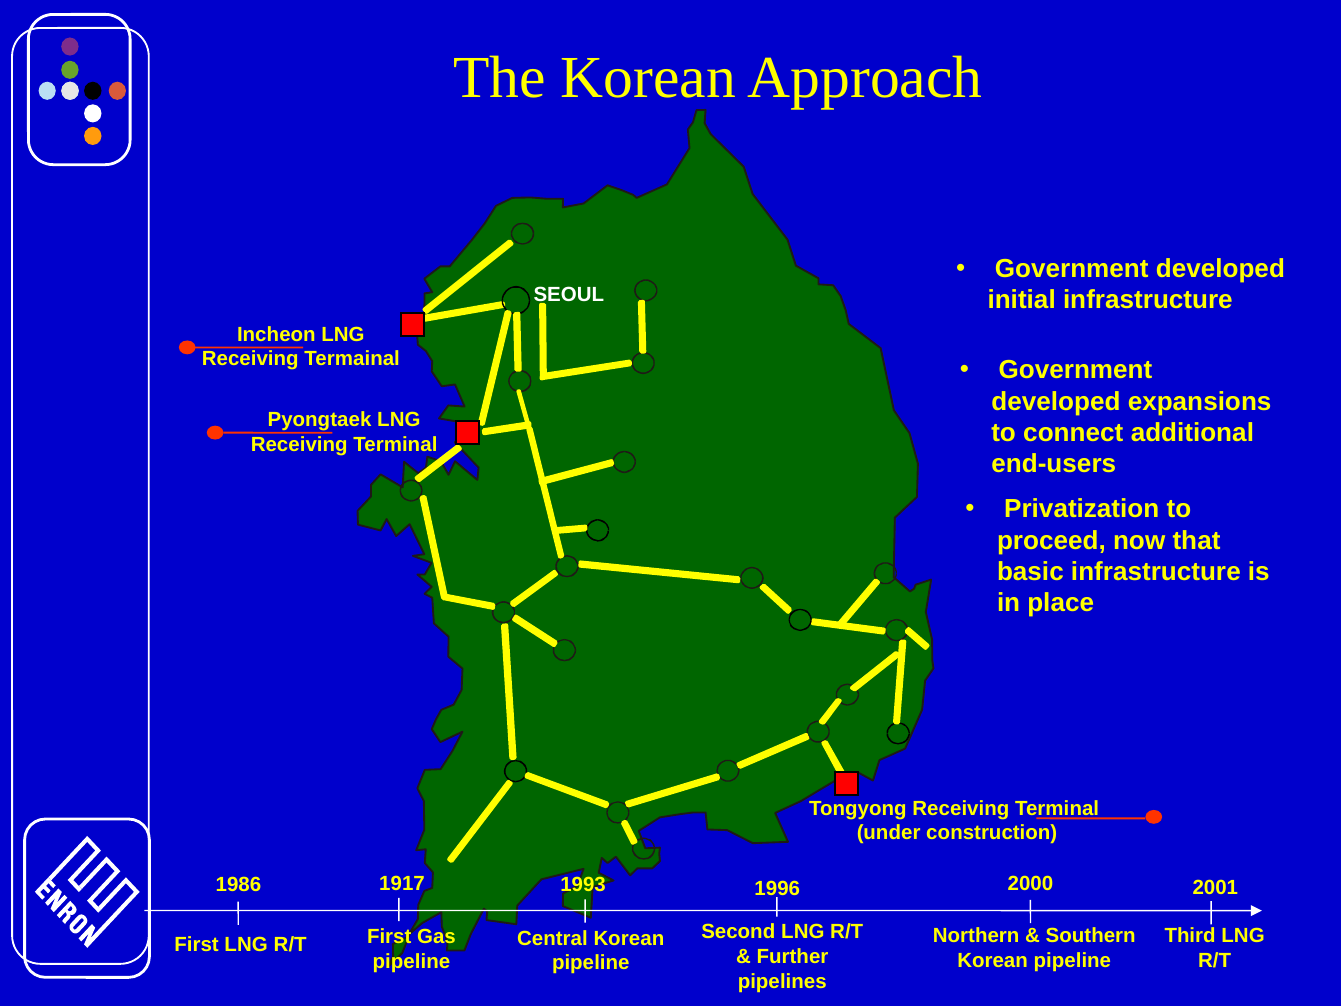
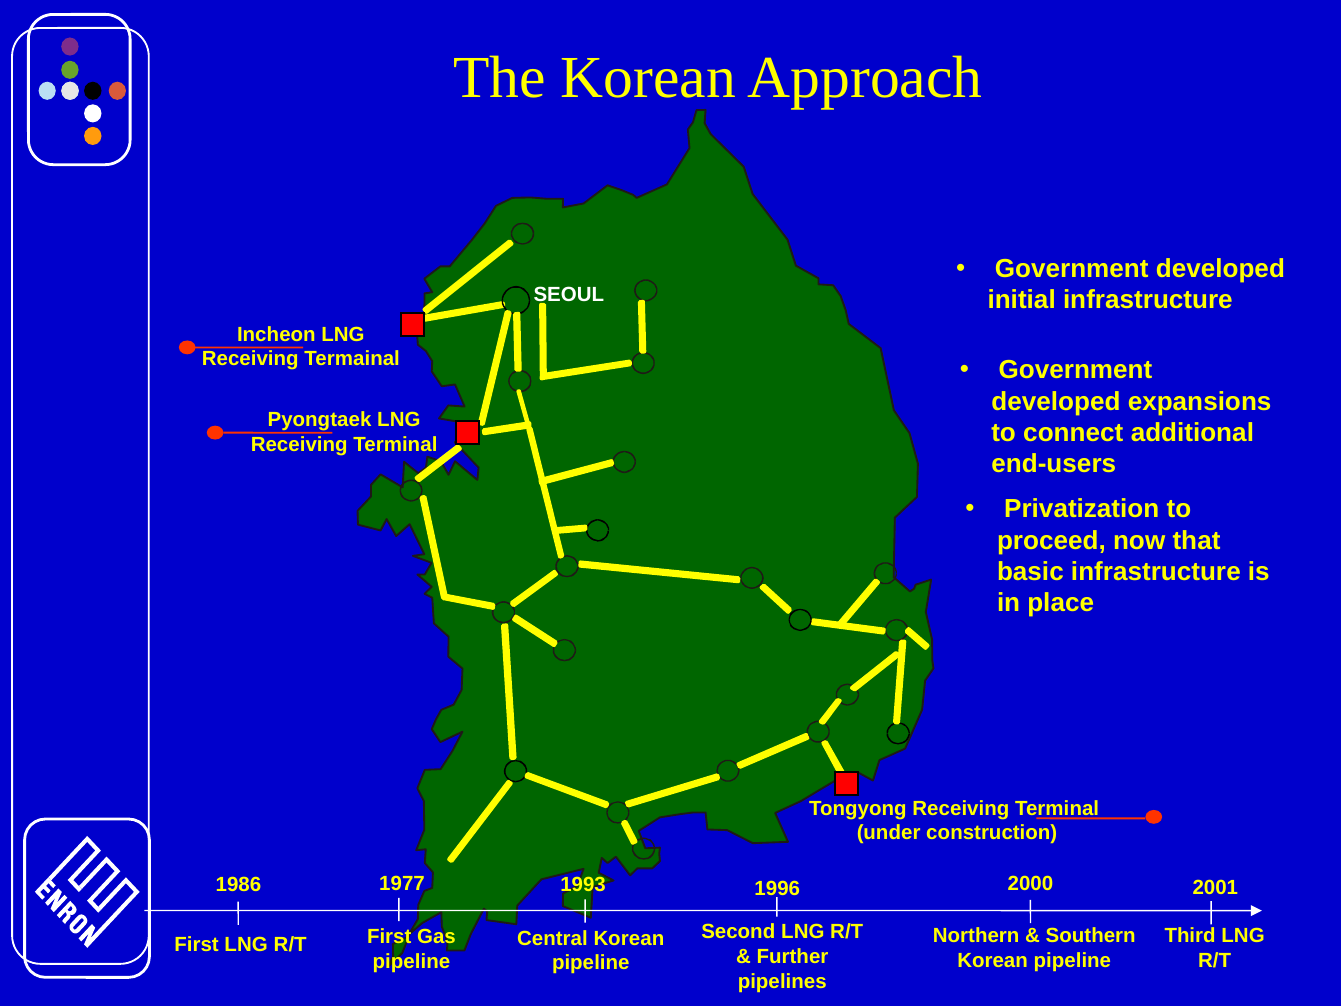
1917: 1917 -> 1977 (402, 883)
